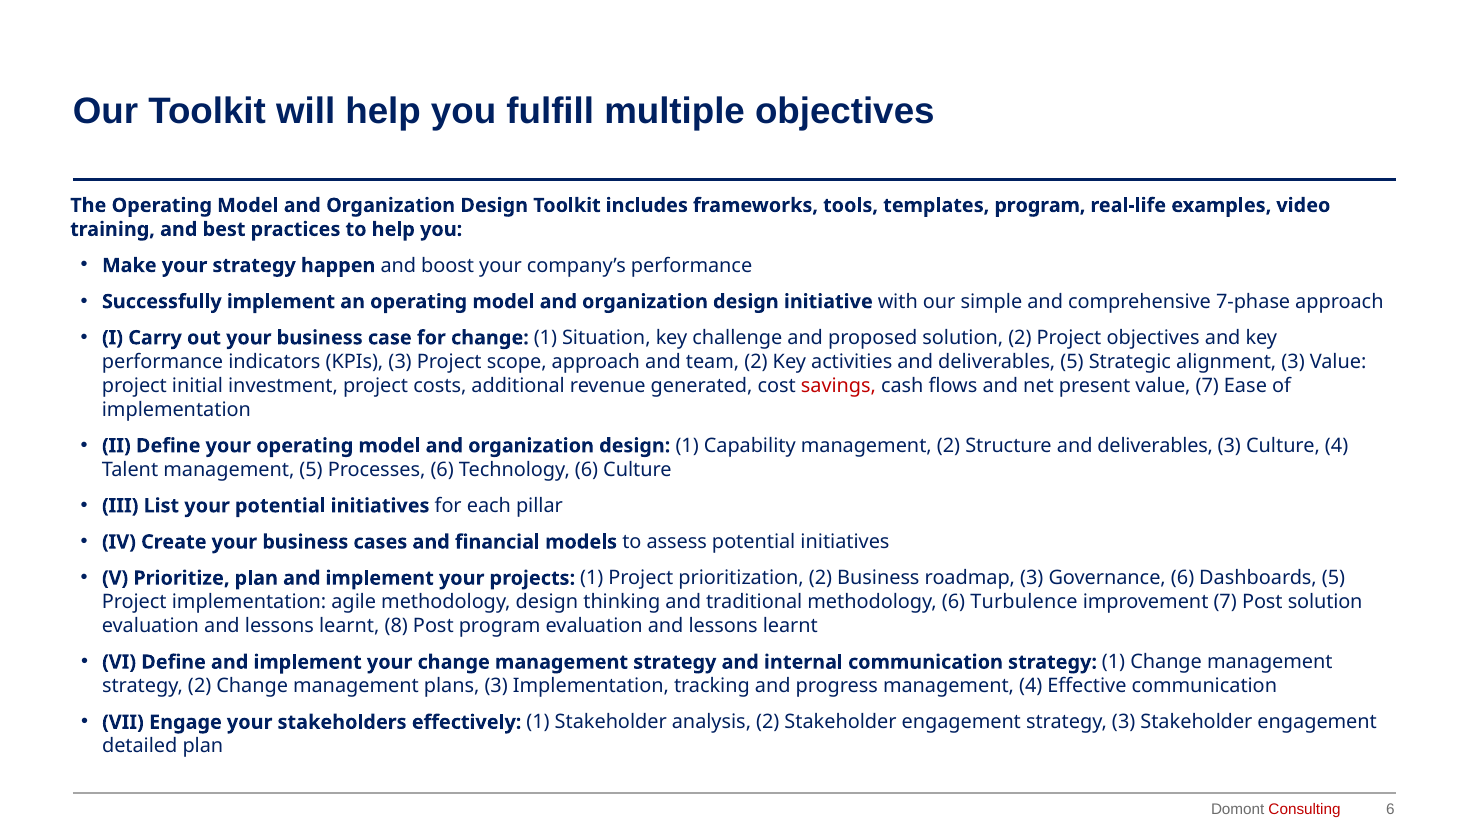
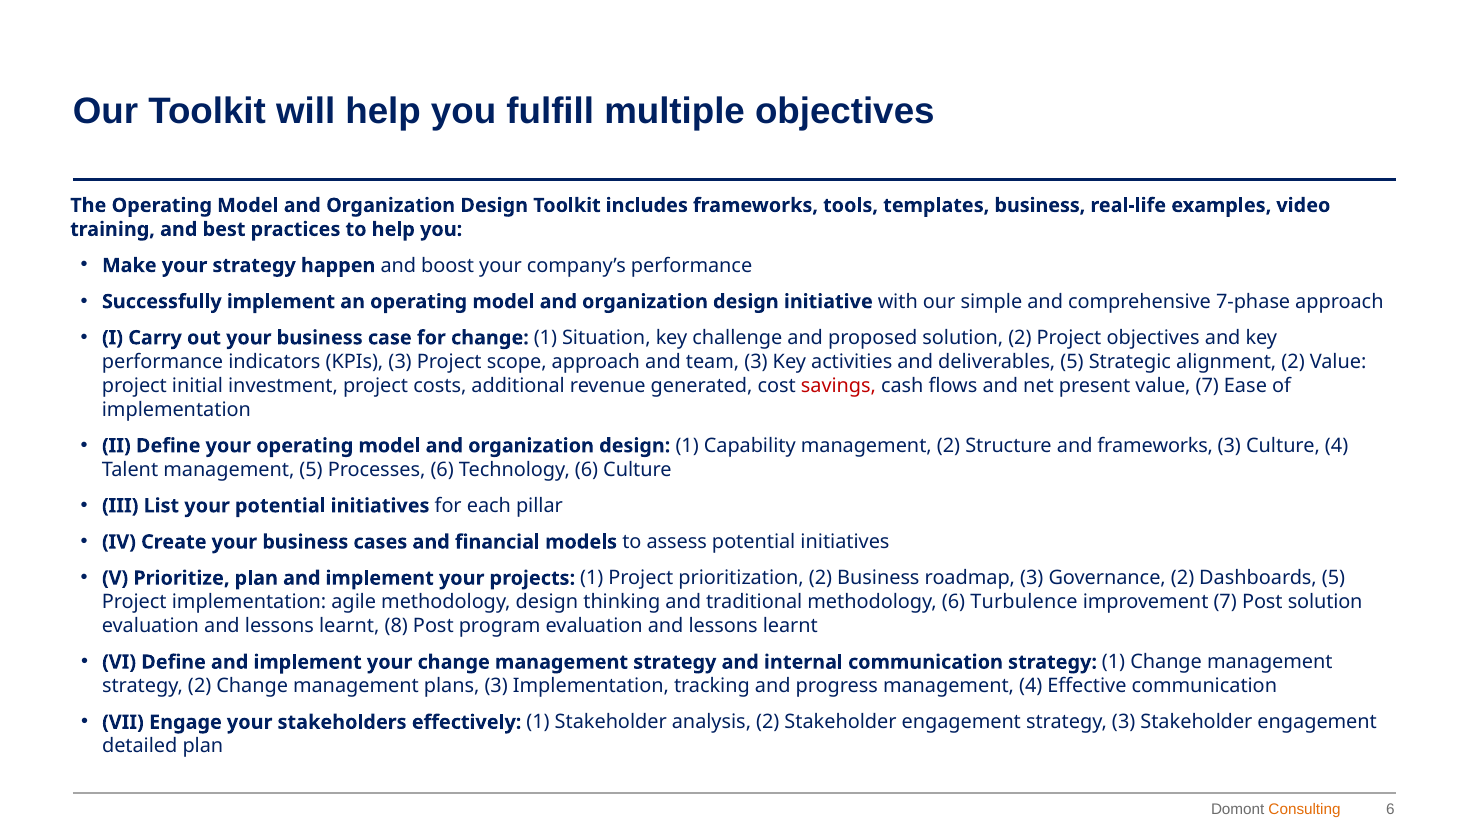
templates program: program -> business (1040, 205)
team 2: 2 -> 3 (756, 361)
alignment 3: 3 -> 2 (1293, 361)
Structure and deliverables: deliverables -> frameworks (1155, 445)
Governance 6: 6 -> 2 (1183, 578)
Consulting colour: red -> orange (1305, 809)
